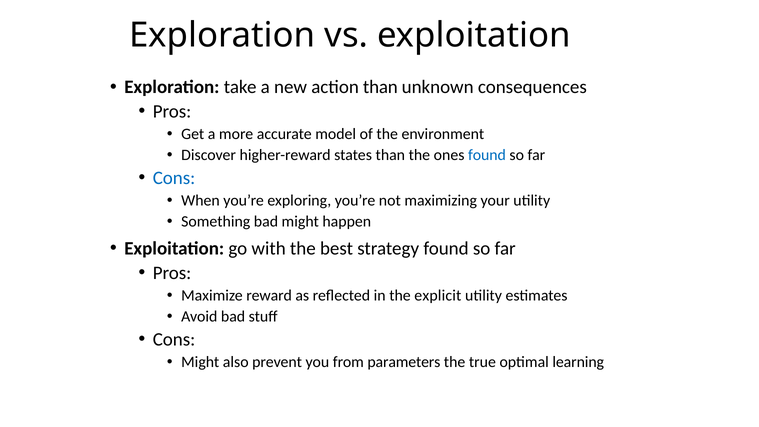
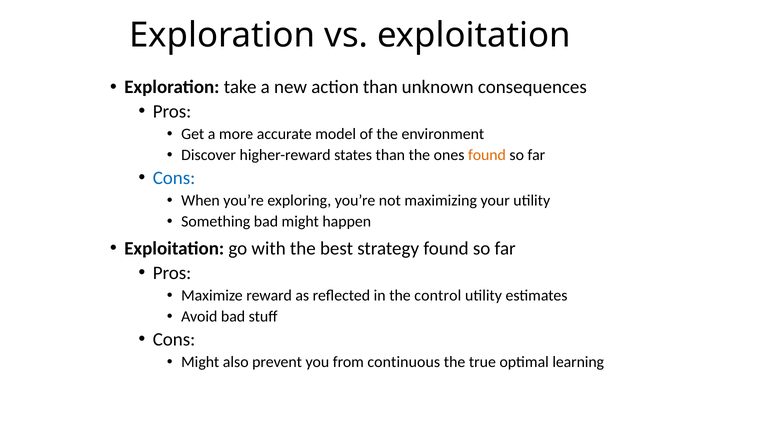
found colour: blue -> orange (487, 155)
explicit: explicit -> control (438, 296)
parameters: parameters -> continuous (404, 362)
